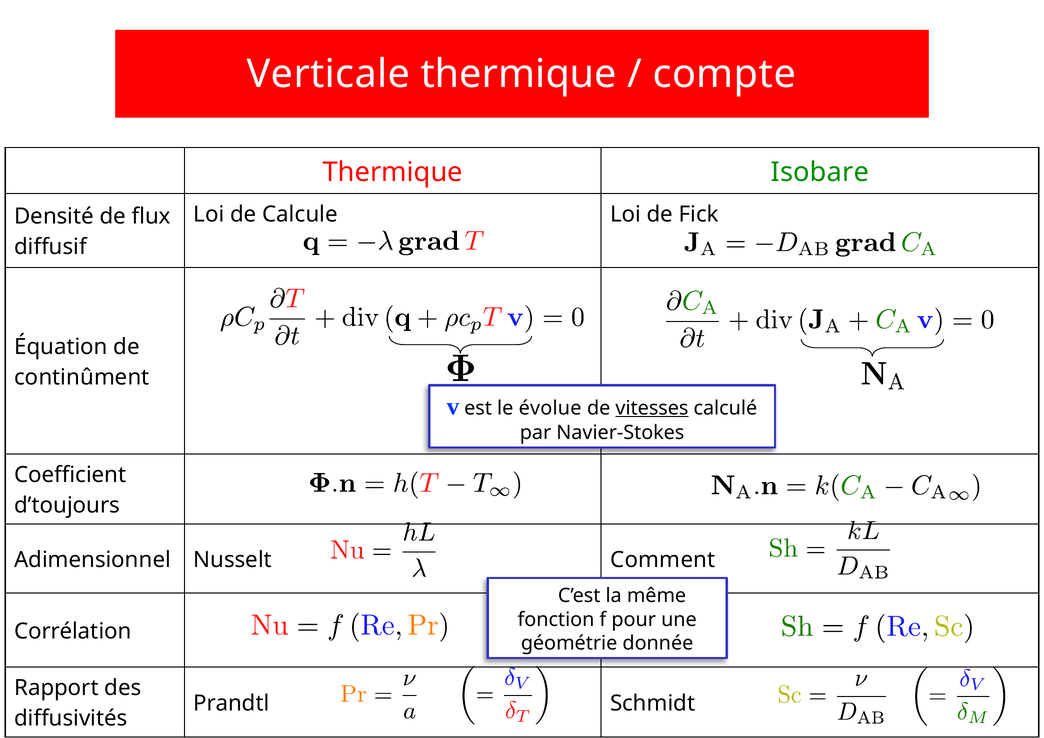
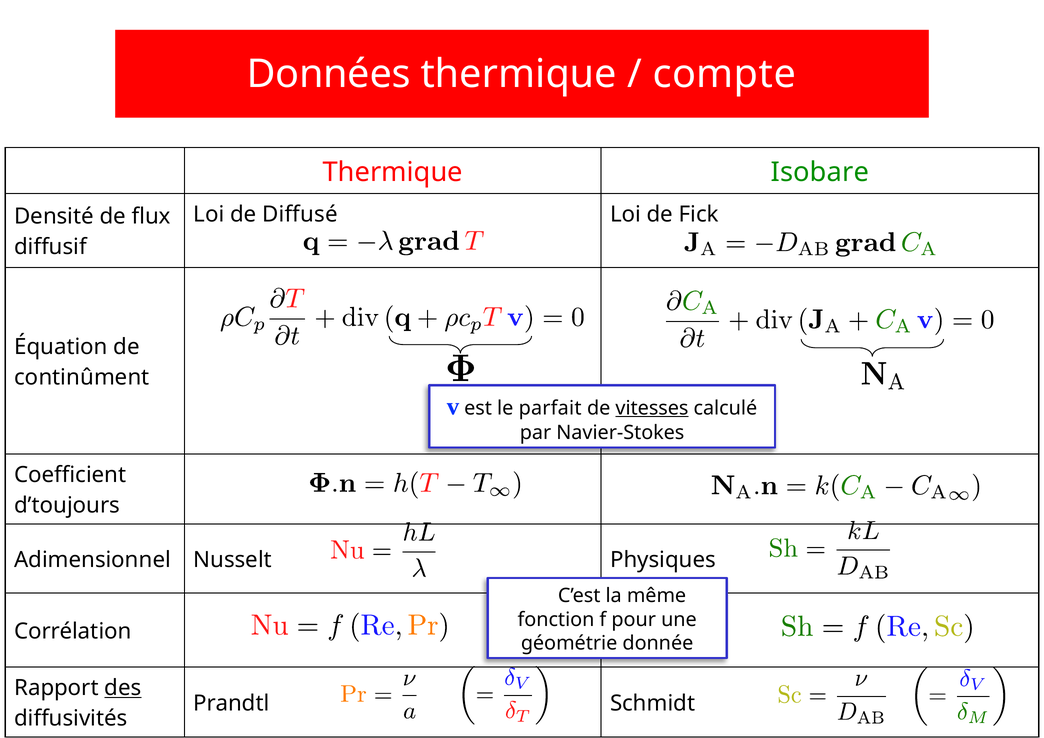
Verticale: Verticale -> Données (329, 74)
Calcule: Calcule -> Diffusé (300, 215)
évolue: évolue -> parfait (550, 408)
Comment: Comment -> Physiques (663, 560)
des underline: none -> present (123, 688)
